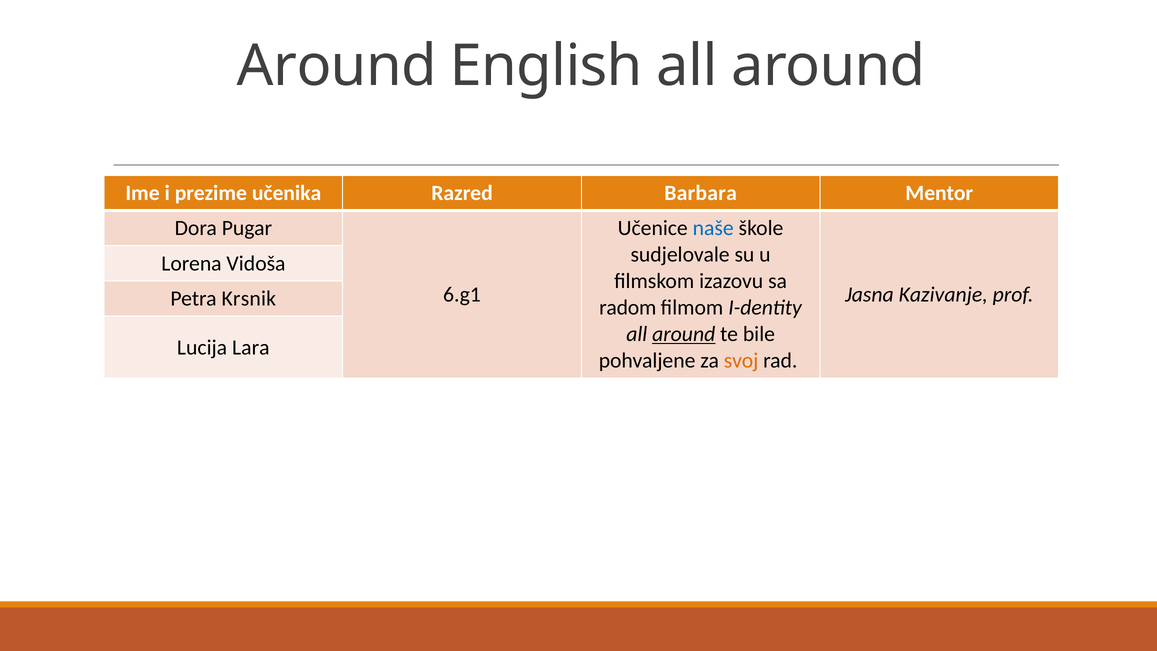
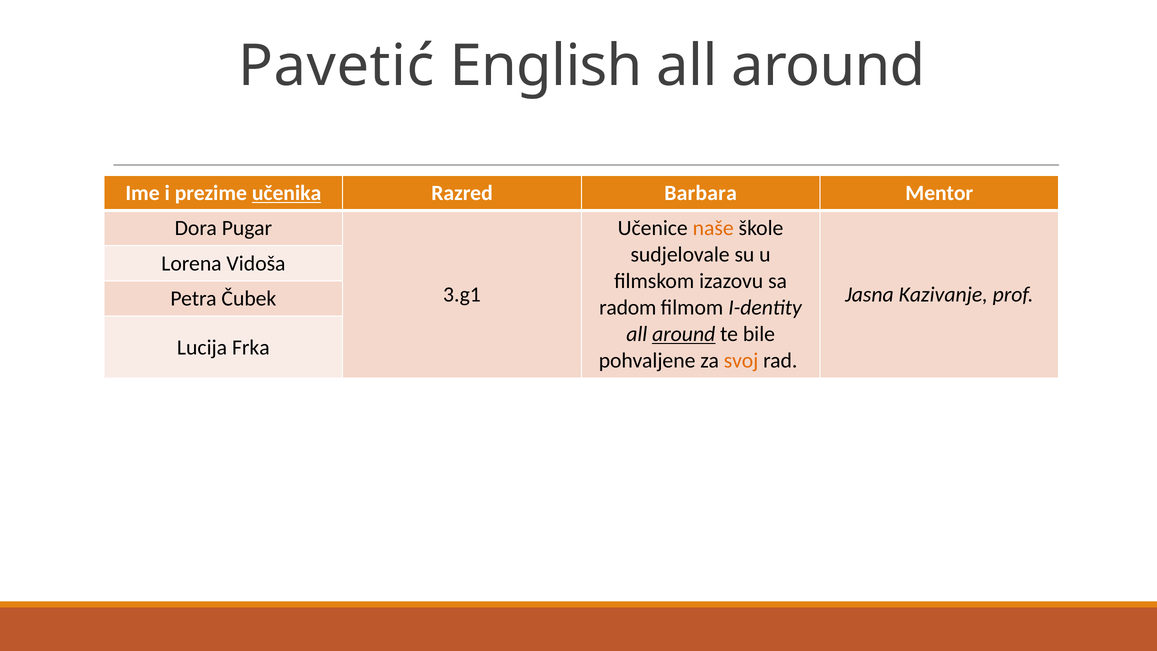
Around: Around -> Pavetić (336, 66)
učenika underline: none -> present (287, 193)
naše colour: blue -> orange (713, 228)
6.g1: 6.g1 -> 3.g1 (462, 294)
Krsnik: Krsnik -> Čubek (249, 299)
Lara: Lara -> Frka (251, 347)
